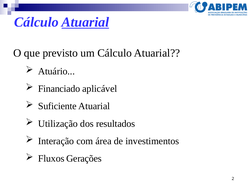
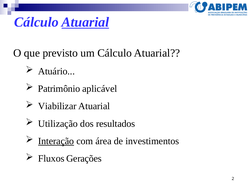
Financiado: Financiado -> Patrimônio (59, 89)
Suficiente: Suficiente -> Viabilizar (57, 106)
Interação underline: none -> present (56, 141)
